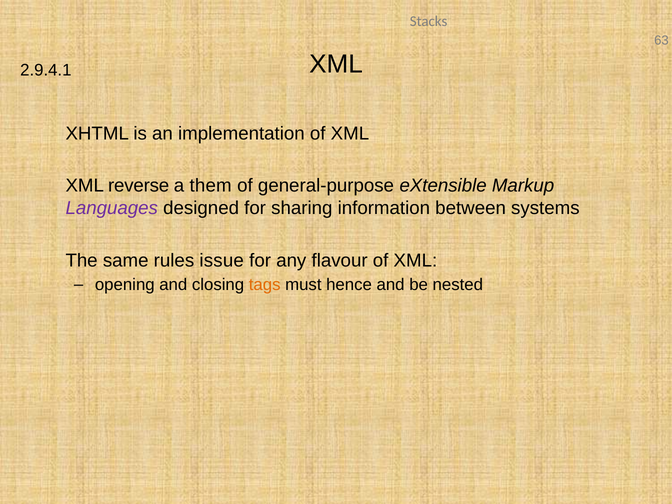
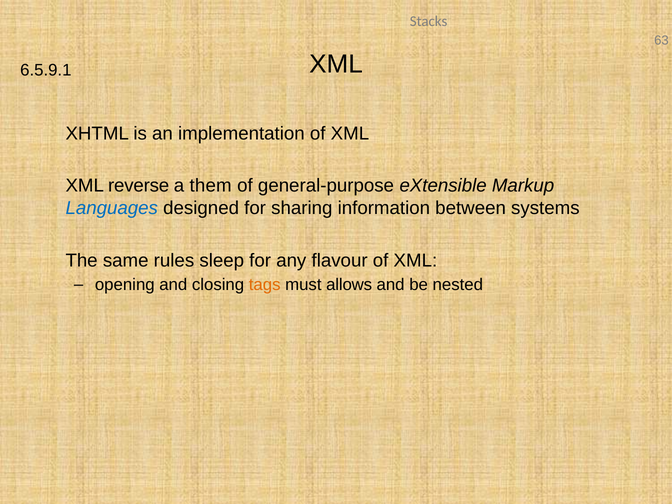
2.9.4.1: 2.9.4.1 -> 6.5.9.1 (46, 70)
Languages colour: purple -> blue (112, 208)
issue: issue -> sleep (222, 260)
hence: hence -> allows (349, 285)
